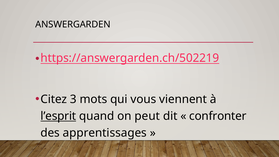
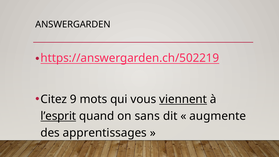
3: 3 -> 9 (73, 99)
viennent underline: none -> present (183, 99)
peut: peut -> sans (147, 116)
confronter: confronter -> augmente (218, 116)
